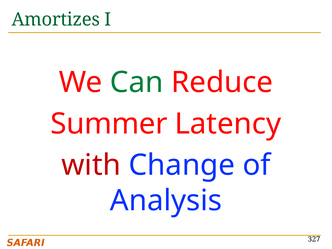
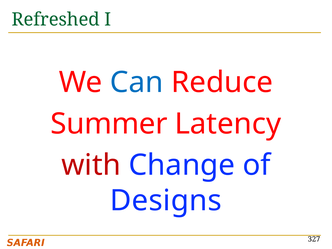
Amortizes: Amortizes -> Refreshed (56, 20)
Can colour: green -> blue (137, 82)
Analysis: Analysis -> Designs (166, 201)
